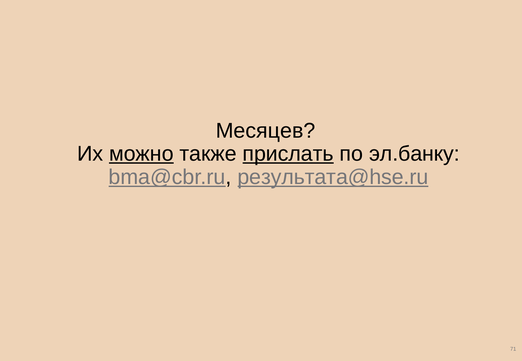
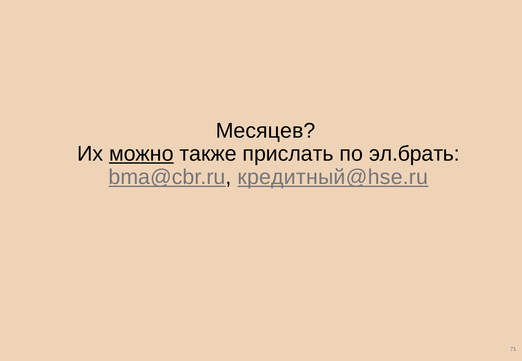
прислать underline: present -> none (288, 154)
эл.банку: эл.банку -> эл.брать (414, 154)
результата@hse.ru: результата@hse.ru -> кредитный@hse.ru (333, 177)
